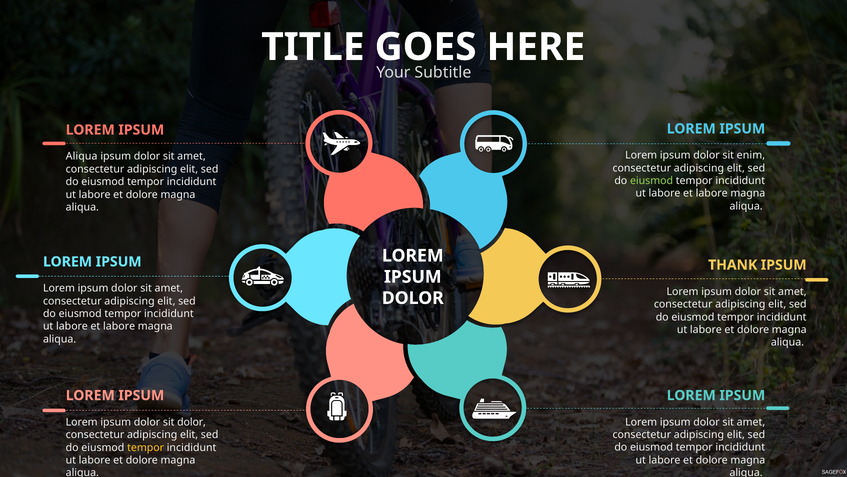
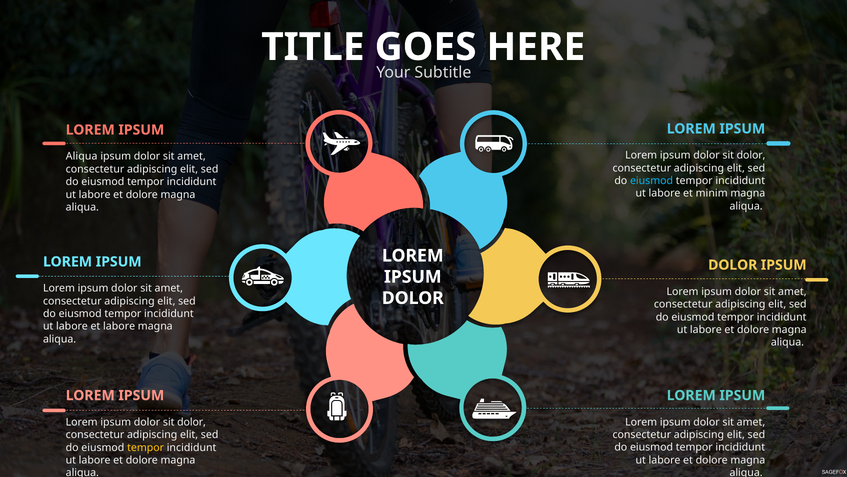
enim: enim -> dolor (751, 155)
eiusmod colour: light green -> light blue (652, 181)
labore: labore -> minim (712, 193)
THANK: THANK -> DOLOR (733, 265)
